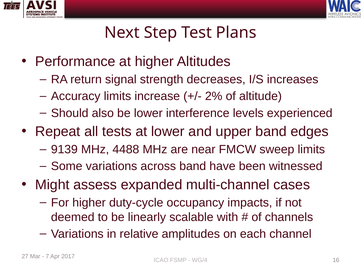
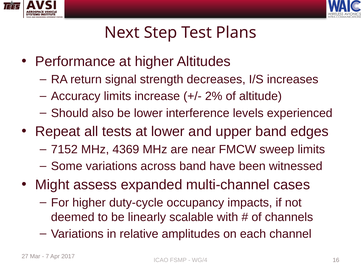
9139: 9139 -> 7152 (64, 150)
4488: 4488 -> 4369 (126, 150)
